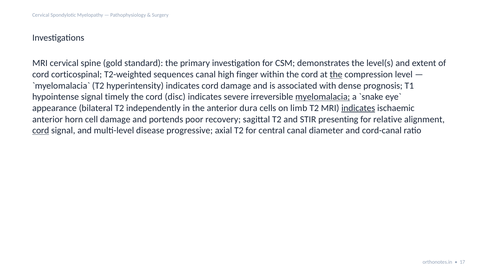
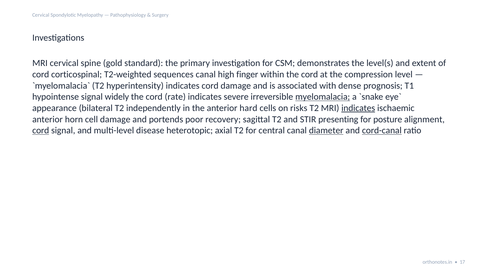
the underline: present -> none (336, 74)
timely: timely -> widely (117, 97)
disc: disc -> rate (175, 97)
dura: dura -> hard (248, 108)
limb: limb -> risks (299, 108)
relative: relative -> posture (388, 119)
progressive: progressive -> heterotopic (190, 130)
diameter underline: none -> present (326, 130)
cord-canal underline: none -> present (382, 130)
